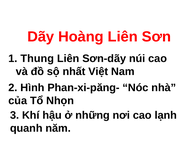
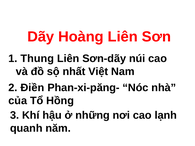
Hình: Hình -> Điền (32, 88)
Nhọn: Nhọn -> Hồng (60, 101)
